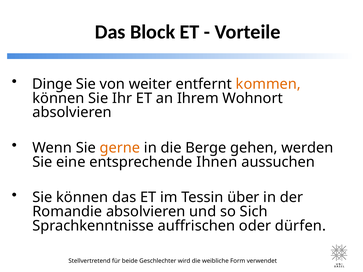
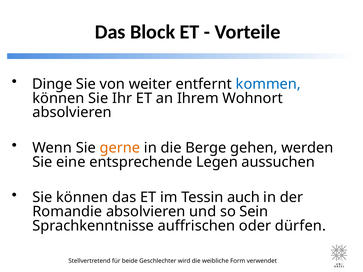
kommen colour: orange -> blue (268, 84)
Ihnen: Ihnen -> Legen (217, 162)
über: über -> auch (243, 198)
Sich: Sich -> Sein (254, 212)
